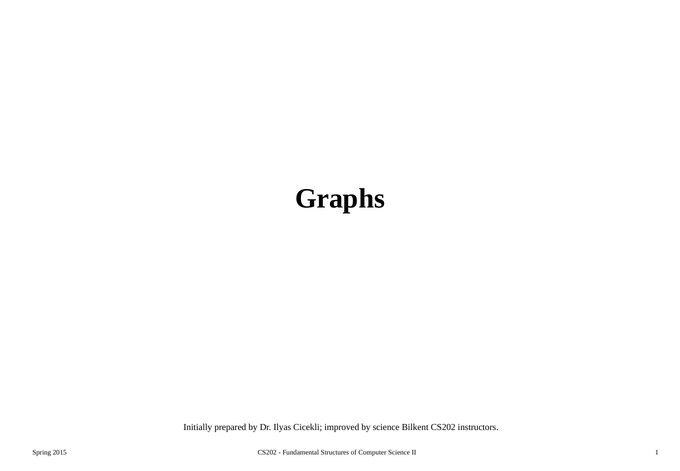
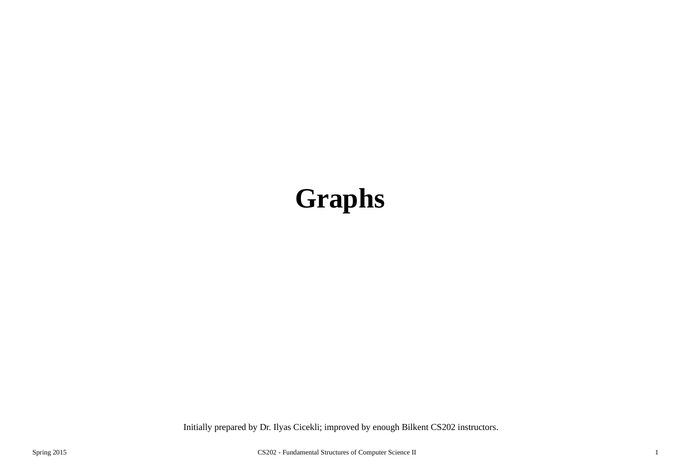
by science: science -> enough (386, 427)
